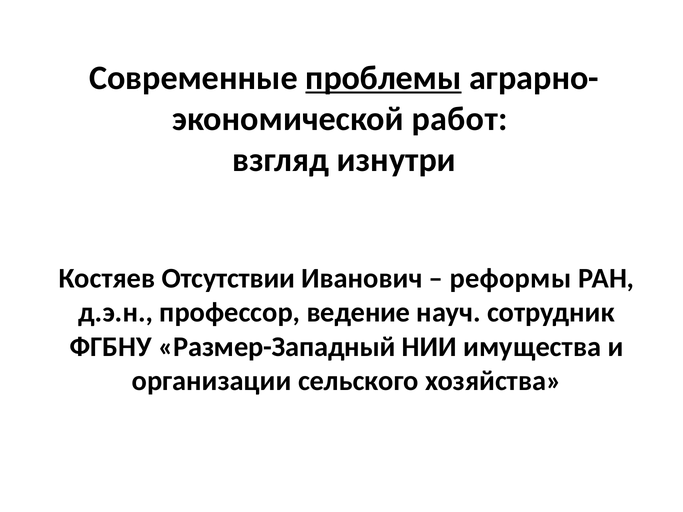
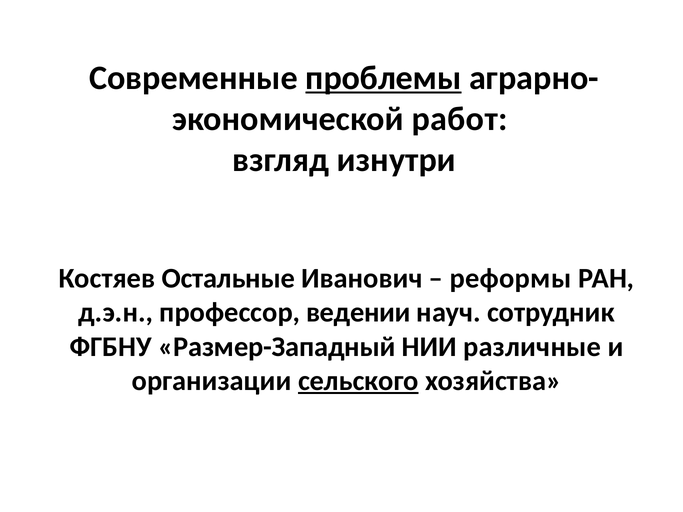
Отсутствии: Отсутствии -> Остальные (228, 279)
ведение: ведение -> ведении (358, 313)
имущества: имущества -> различные (532, 347)
сельского underline: none -> present (358, 381)
